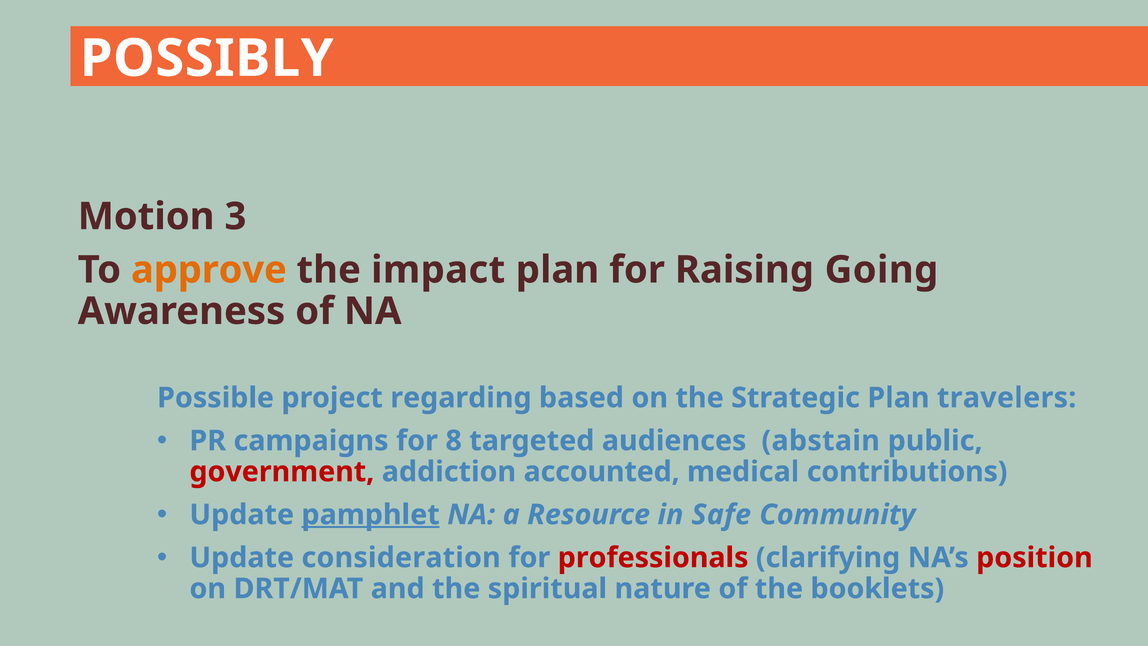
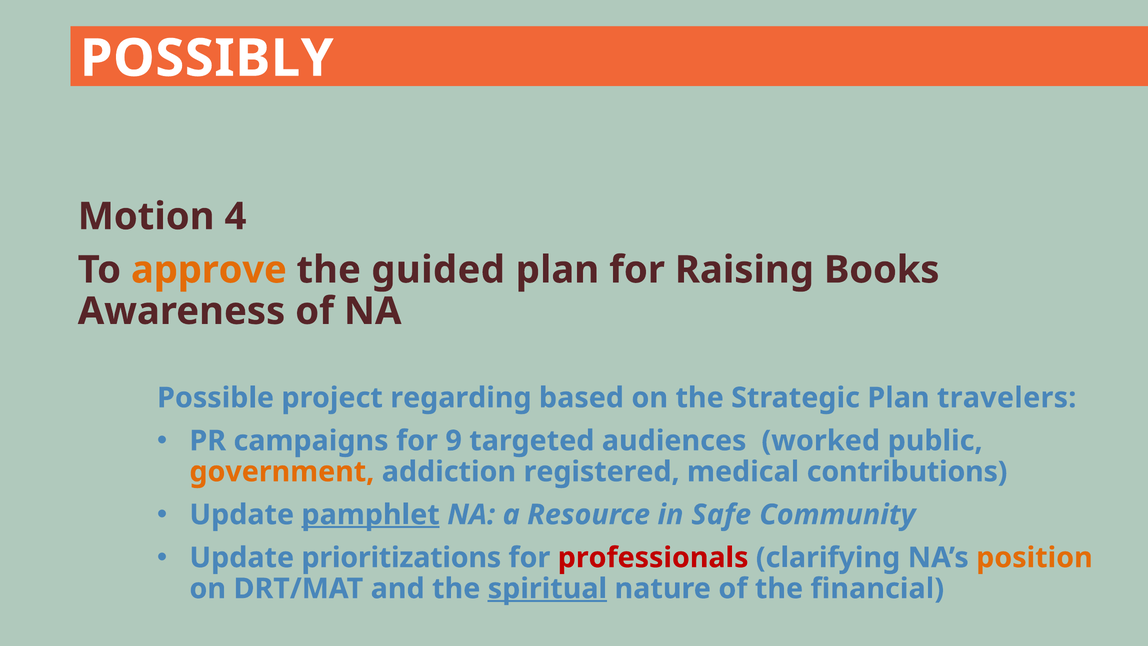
3: 3 -> 4 (235, 216)
impact: impact -> guided (438, 270)
Going: Going -> Books (882, 270)
8: 8 -> 9 (454, 441)
abstain: abstain -> worked (821, 441)
government colour: red -> orange (282, 472)
accounted: accounted -> registered (602, 472)
consideration: consideration -> prioritizations (401, 557)
position colour: red -> orange (1034, 557)
spiritual underline: none -> present (547, 588)
booklets: booklets -> financial (877, 588)
